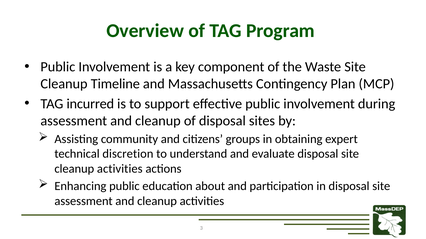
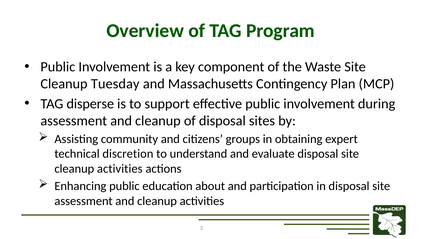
Timeline: Timeline -> Tuesday (115, 84)
incurred: incurred -> disperse (90, 104)
